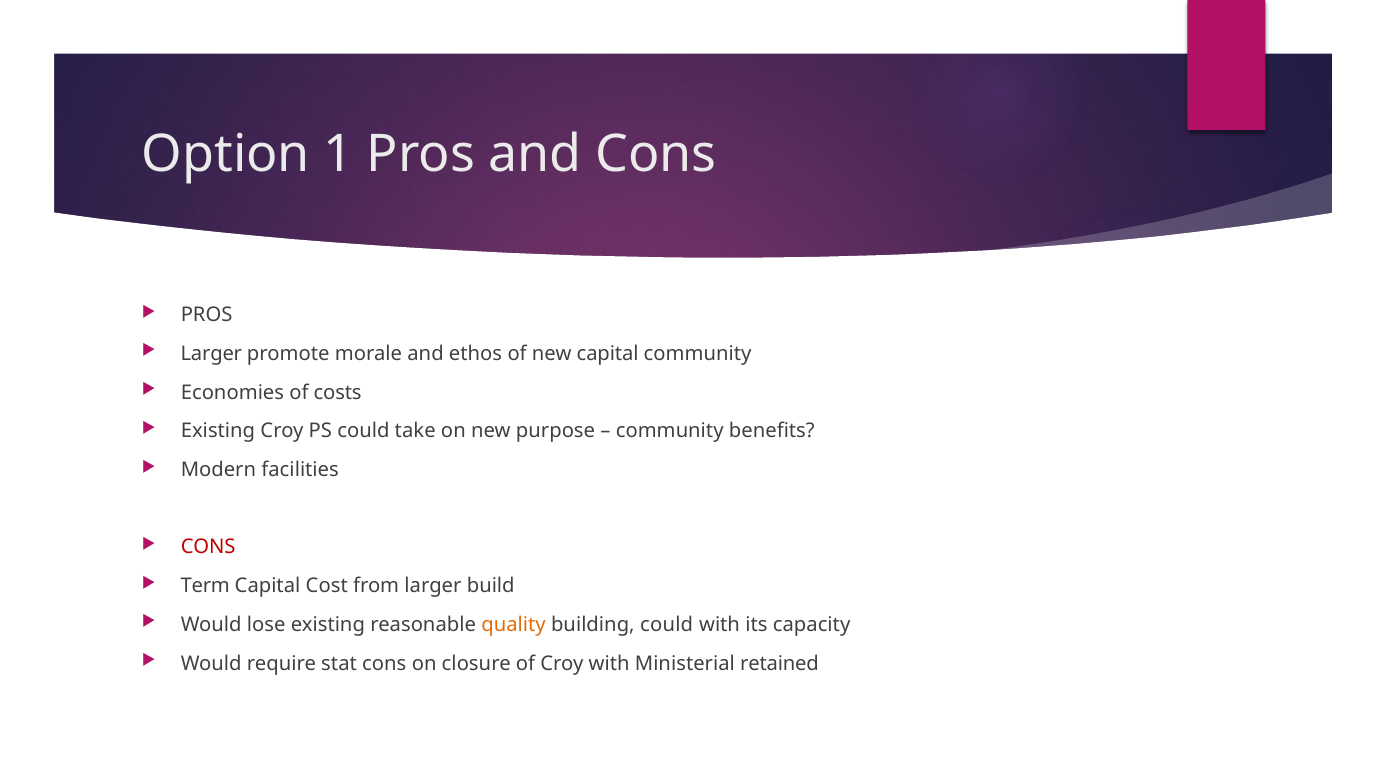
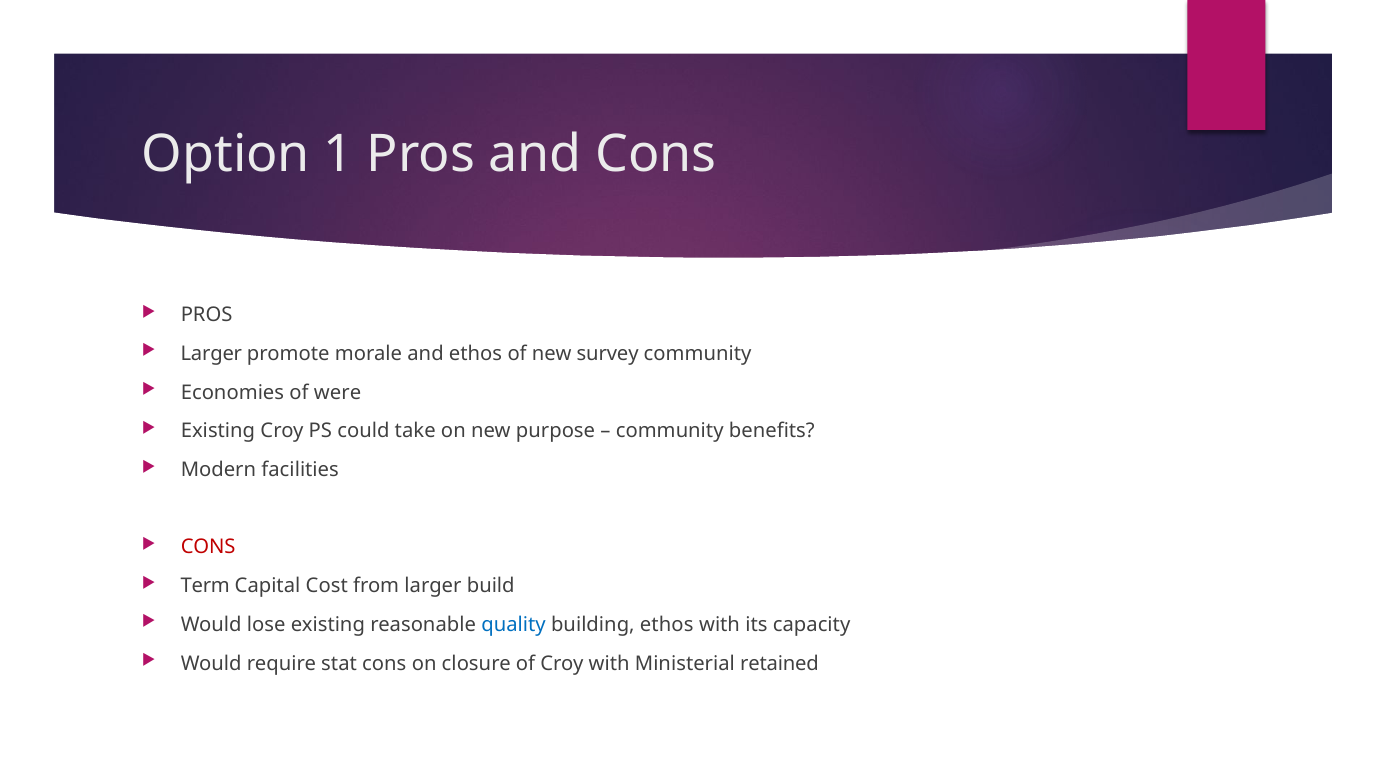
new capital: capital -> survey (608, 354)
costs: costs -> were (337, 392)
quality colour: orange -> blue (514, 625)
building could: could -> ethos (667, 625)
